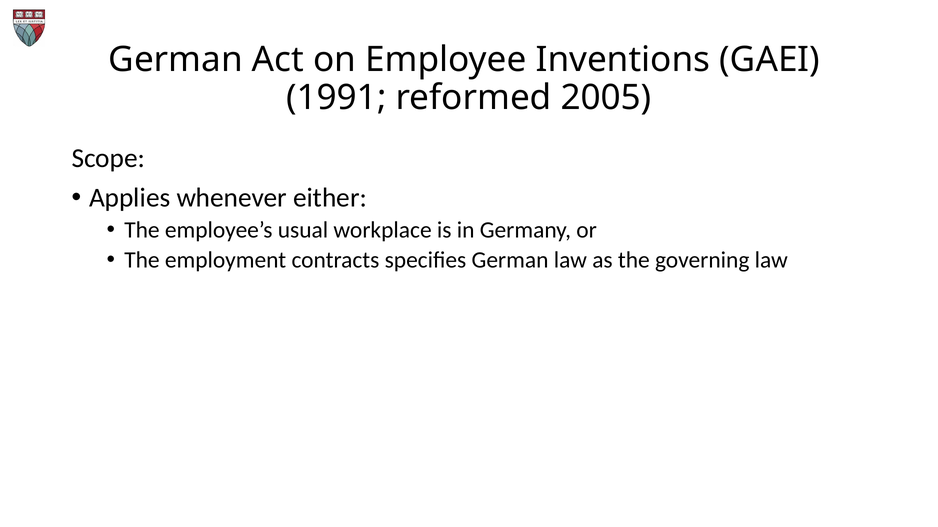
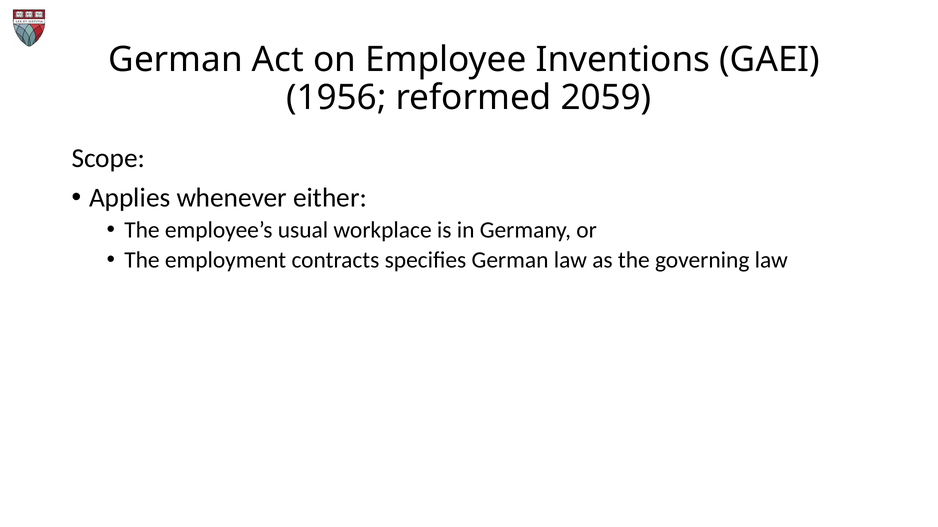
1991: 1991 -> 1956 (336, 98)
2005: 2005 -> 2059 (606, 98)
